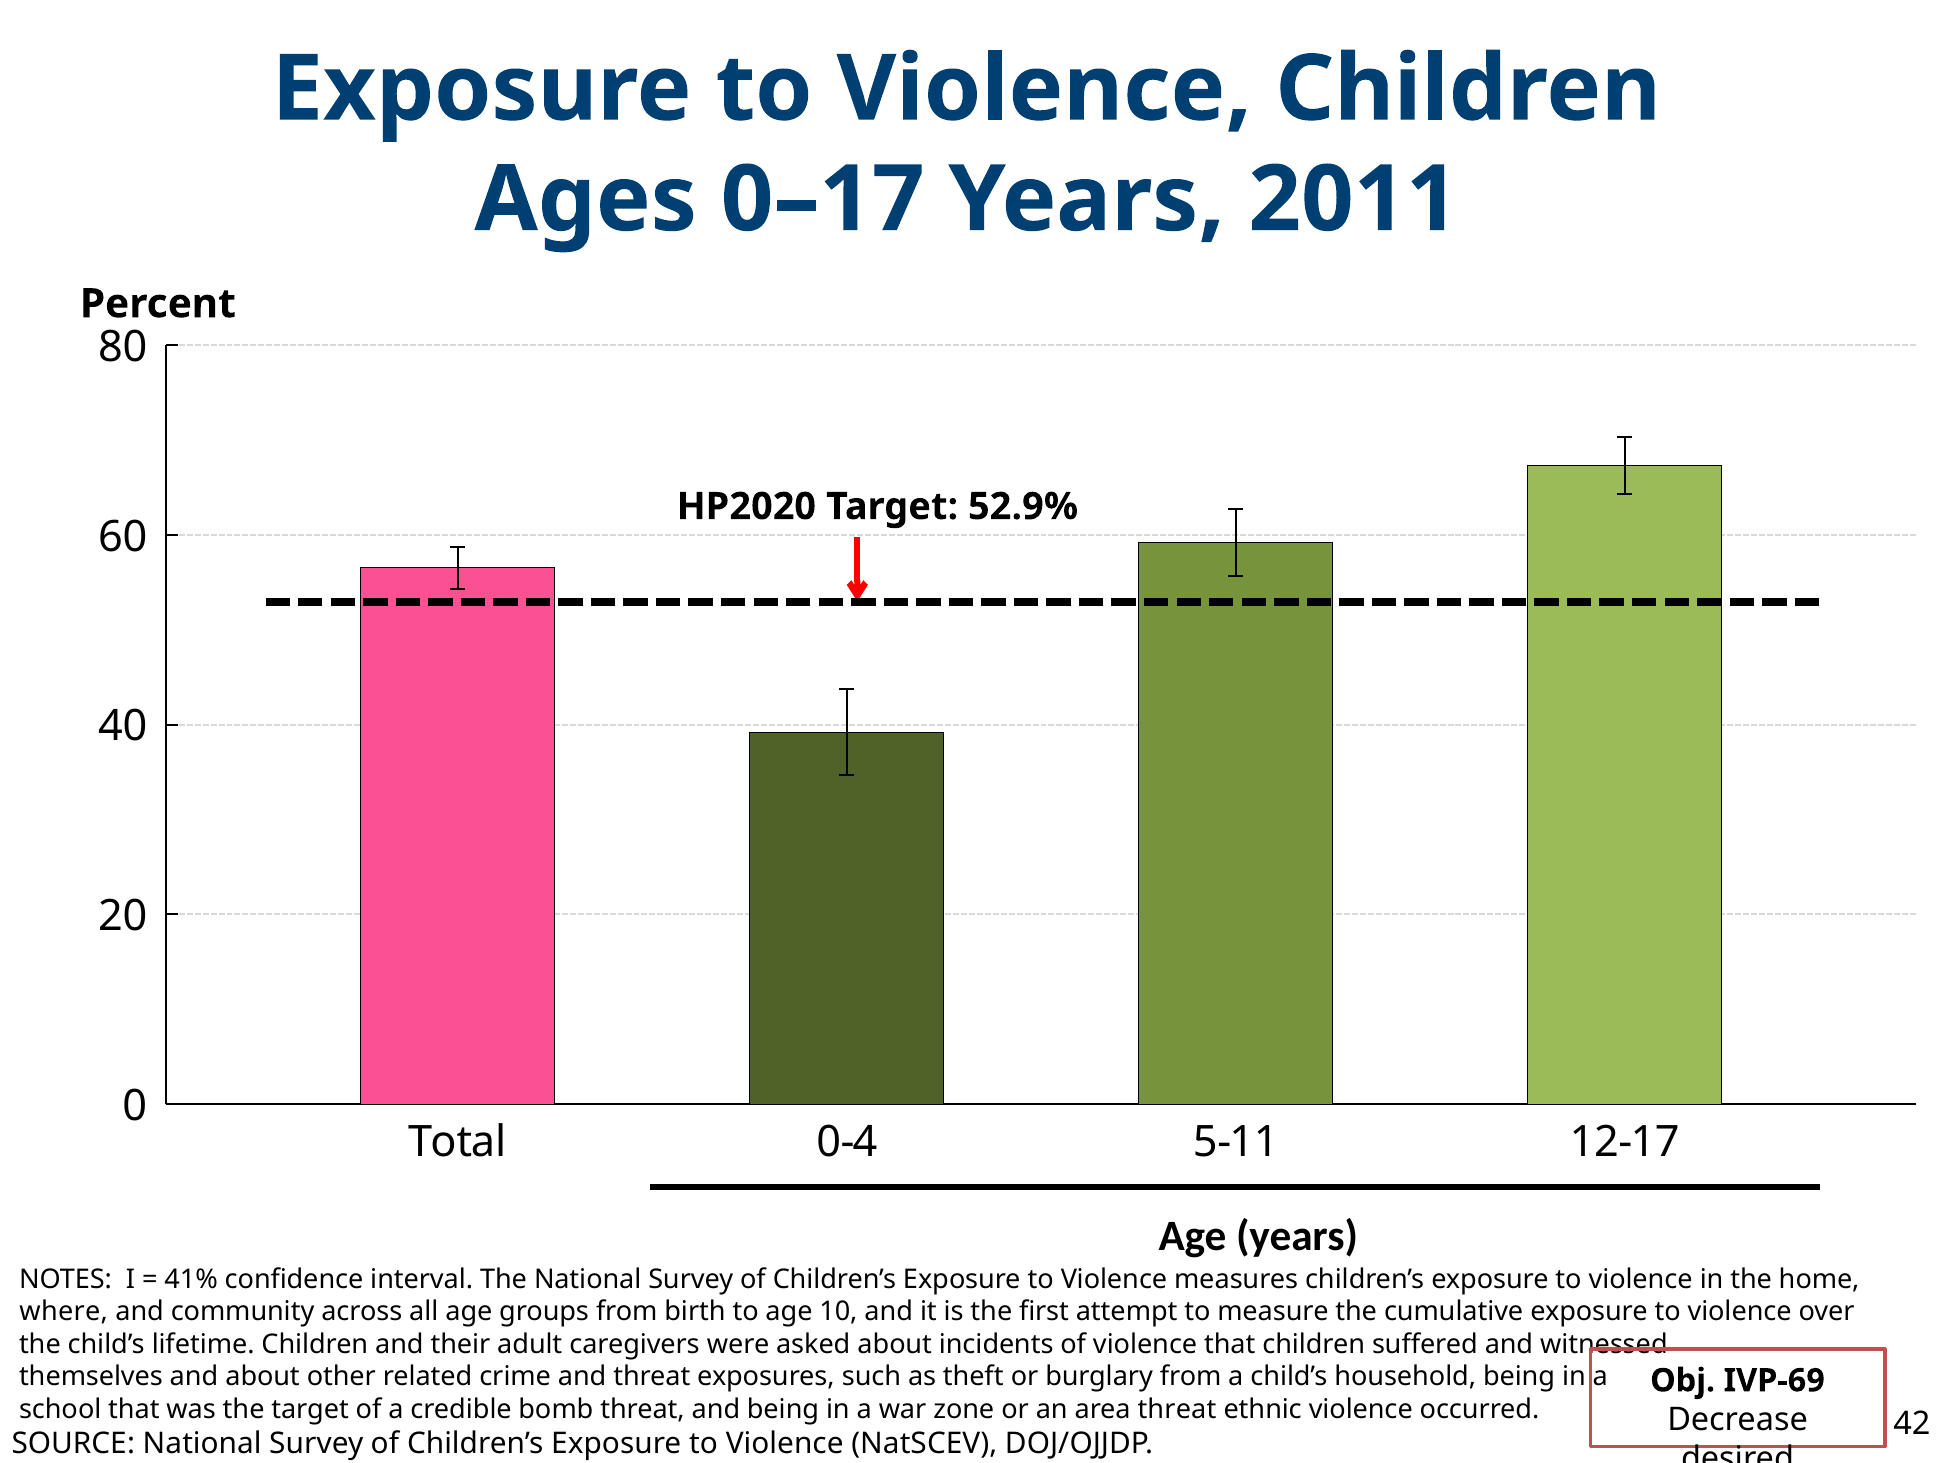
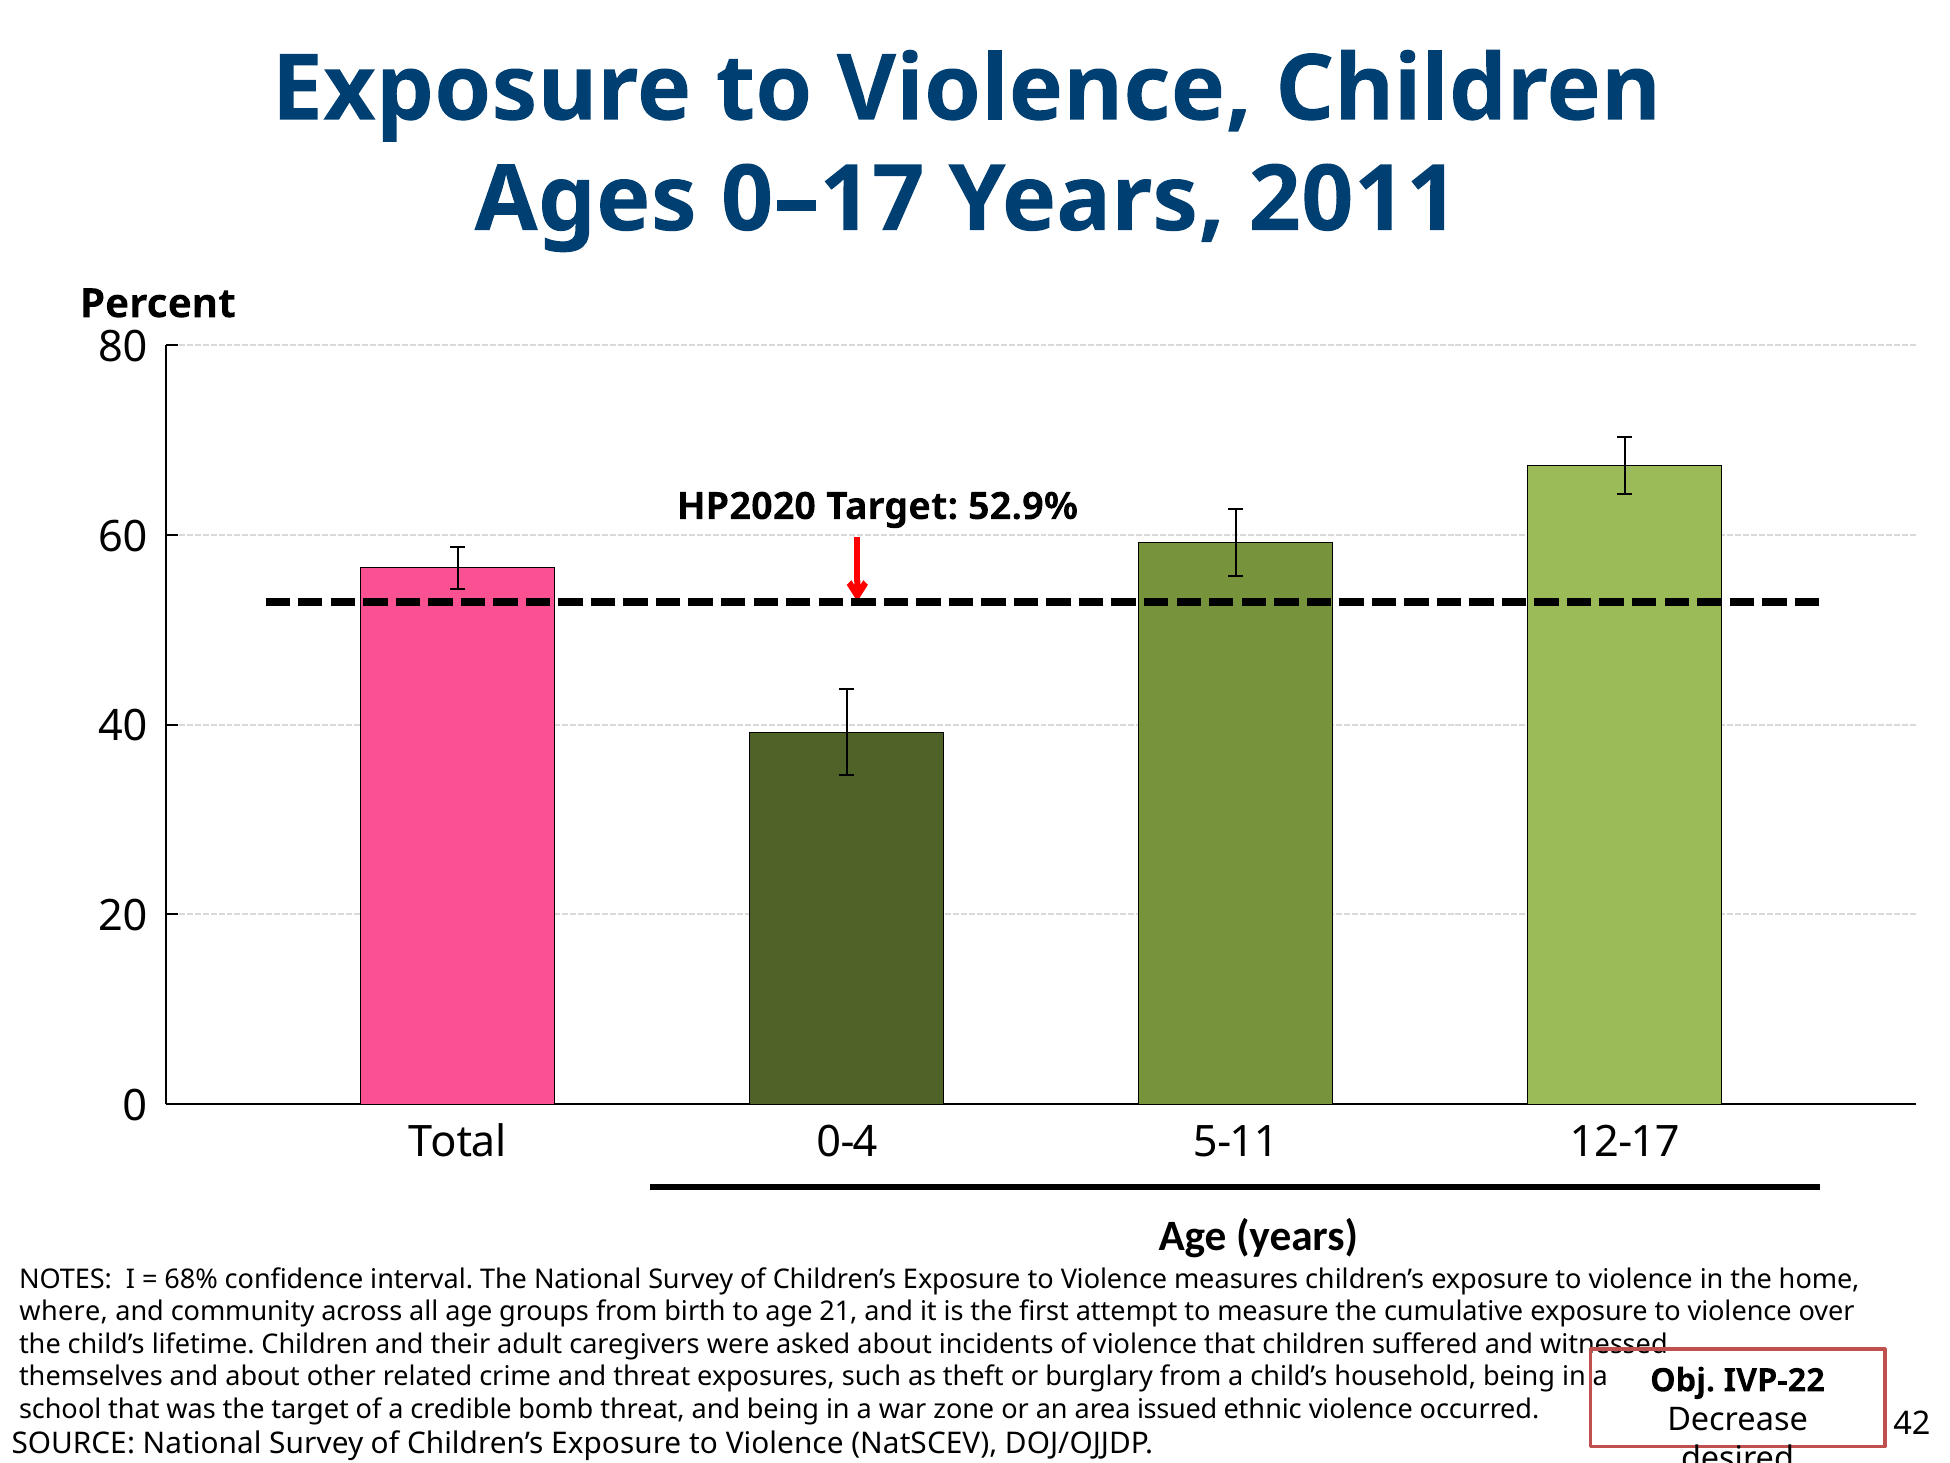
41%: 41% -> 68% (191, 1279)
10: 10 -> 21 (838, 1311)
IVP-69: IVP-69 -> IVP-22 (1774, 1380)
area threat: threat -> issued (1177, 1409)
